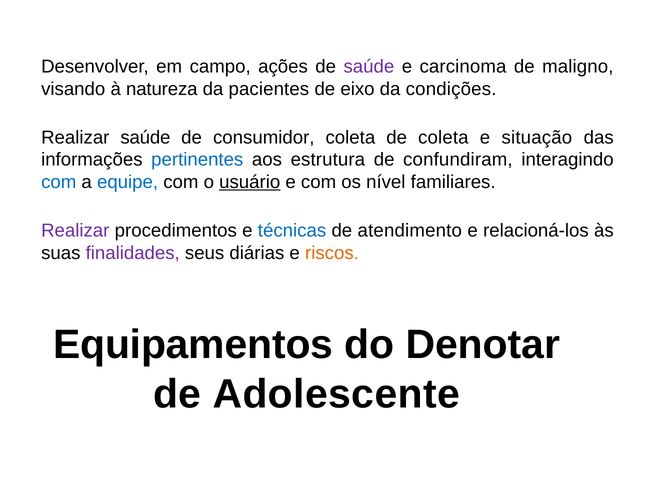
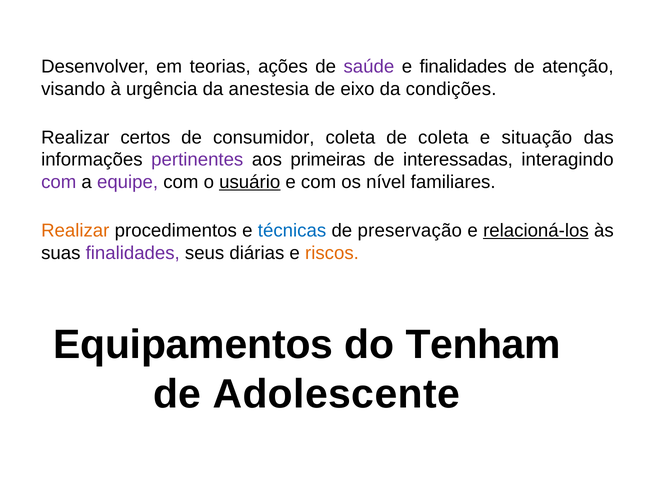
campo: campo -> teorias (220, 66)
e carcinoma: carcinoma -> finalidades (463, 66)
maligno: maligno -> atenção (578, 66)
natureza: natureza -> urgência (162, 89)
pacientes: pacientes -> anestesia (269, 89)
Realizar saúde: saúde -> certos (145, 137)
pertinentes colour: blue -> purple (197, 160)
estrutura: estrutura -> primeiras (328, 160)
confundiram: confundiram -> interessadas (458, 160)
com colour: blue -> purple (59, 182)
equipe colour: blue -> purple (128, 182)
Realizar colour: purple -> orange (75, 230)
atendimento: atendimento -> preservação (410, 230)
relacioná-los underline: none -> present (536, 230)
Denotar: Denotar -> Tenham (483, 344)
